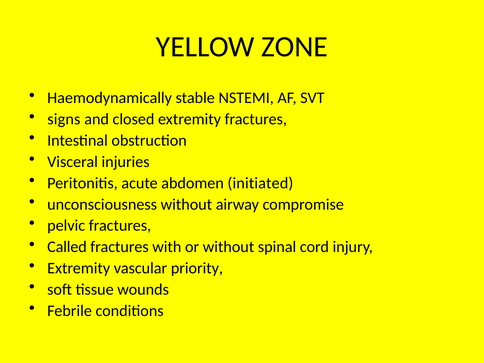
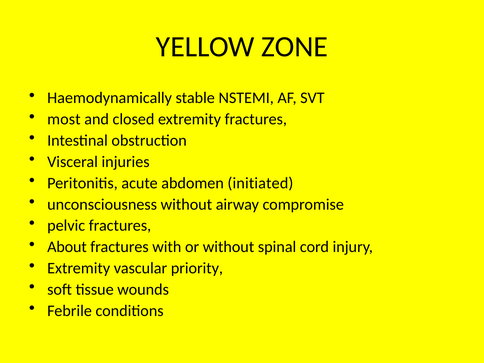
signs: signs -> most (64, 119)
Called: Called -> About (67, 247)
